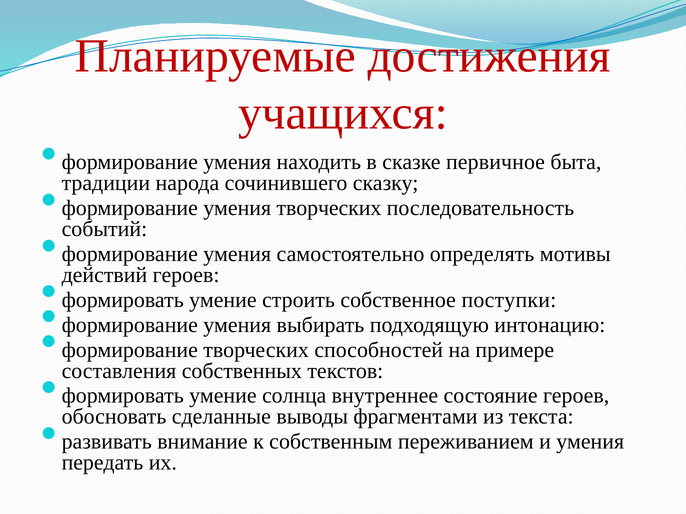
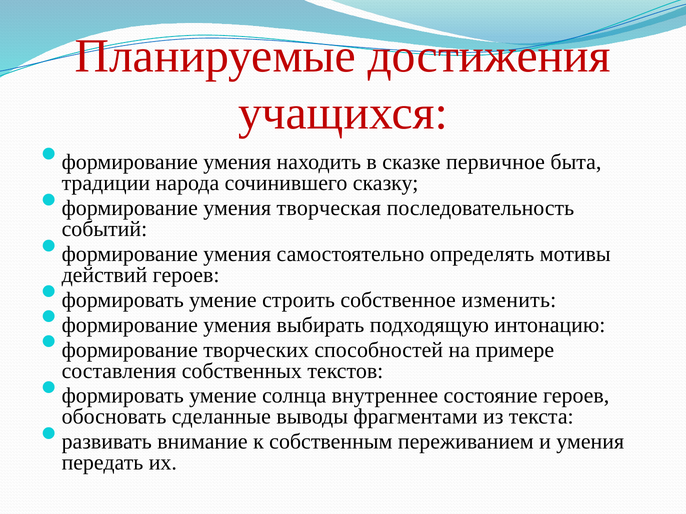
умения творческих: творческих -> творческая (329, 208)
поступки: поступки -> изменить (509, 300)
